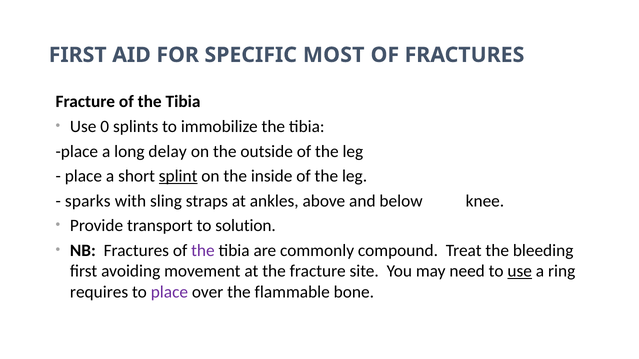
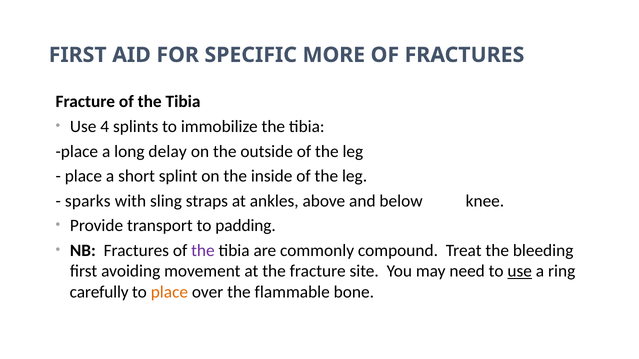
MOST: MOST -> MORE (334, 55)
0: 0 -> 4 (105, 127)
splint underline: present -> none (178, 176)
solution: solution -> padding (246, 226)
requires: requires -> carefully (99, 292)
place colour: purple -> orange (169, 292)
